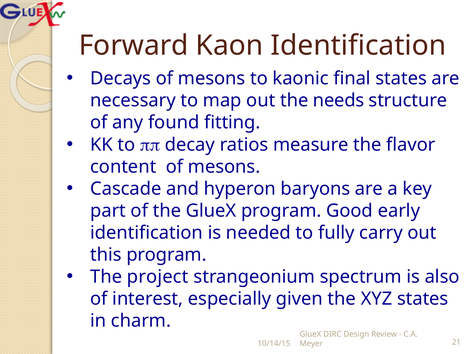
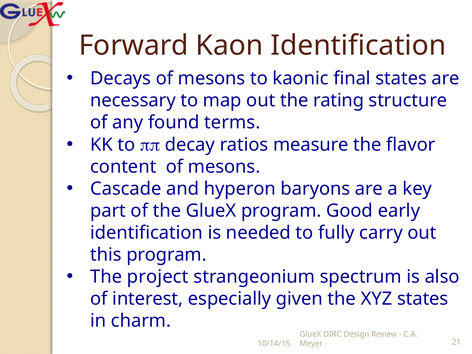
needs: needs -> rating (339, 101)
fitting: fitting -> terms (232, 123)
